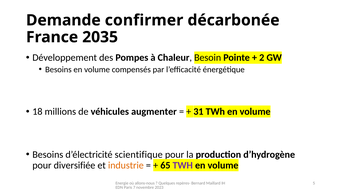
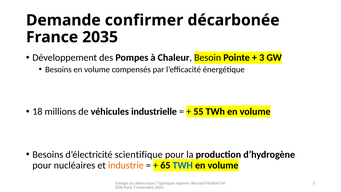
2: 2 -> 3 (262, 58)
augmenter: augmenter -> industrielle (154, 112)
31: 31 -> 55 (198, 112)
diversifiée: diversifiée -> nucléaires (74, 165)
TWH colour: purple -> blue (183, 165)
